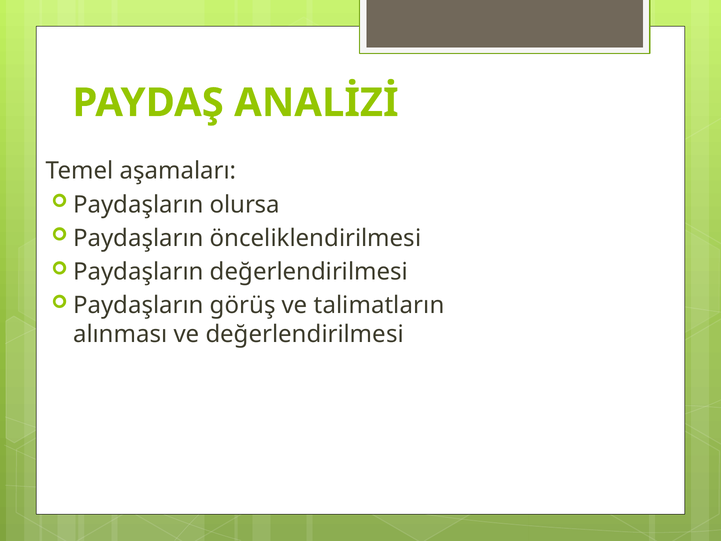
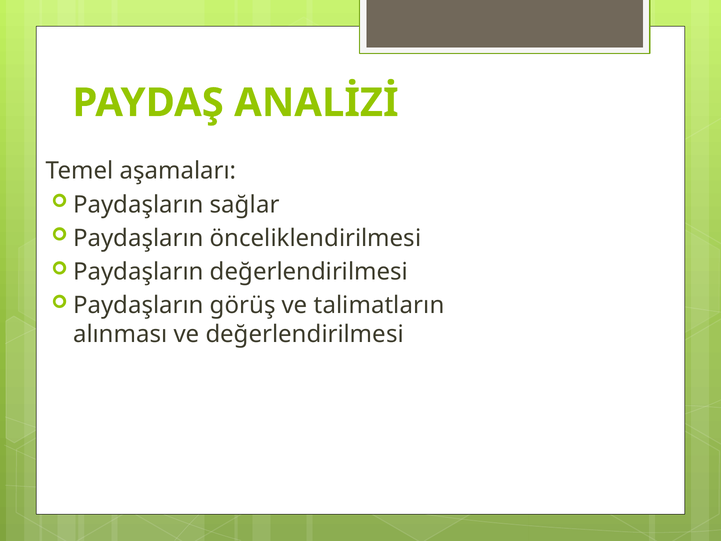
olursa: olursa -> sağlar (245, 205)
